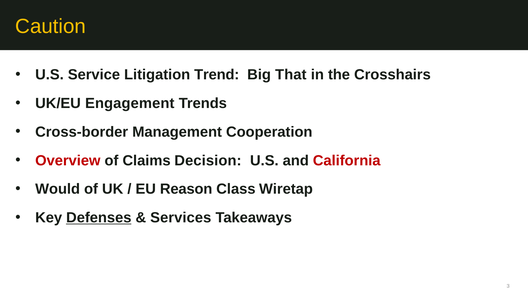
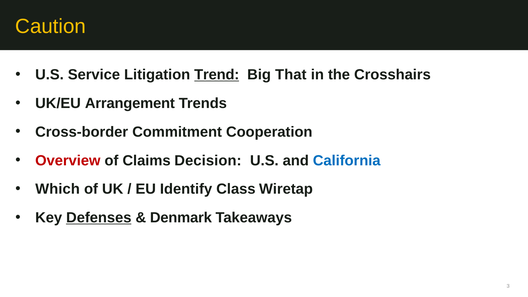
Trend underline: none -> present (217, 75)
Engagement: Engagement -> Arrangement (130, 103)
Management: Management -> Commitment (177, 132)
California colour: red -> blue (347, 161)
Would: Would -> Which (58, 189)
Reason: Reason -> Identify (186, 189)
Services: Services -> Denmark (181, 218)
